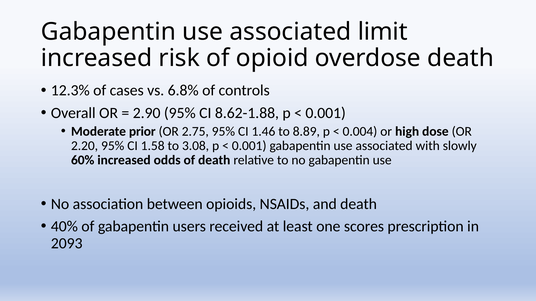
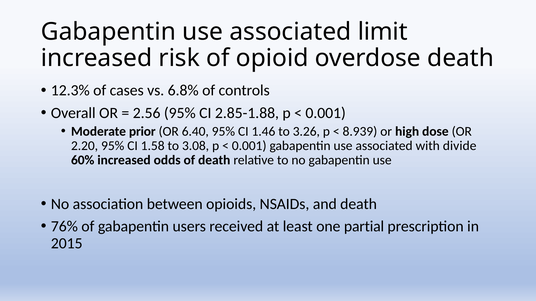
2.90: 2.90 -> 2.56 (147, 113)
8.62-1.88: 8.62-1.88 -> 2.85-1.88 (247, 113)
2.75: 2.75 -> 6.40 (195, 132)
8.89: 8.89 -> 3.26 (306, 132)
0.004: 0.004 -> 8.939 (360, 132)
slowly: slowly -> divide (460, 146)
40%: 40% -> 76% (64, 227)
scores: scores -> partial (364, 227)
2093: 2093 -> 2015 (67, 244)
